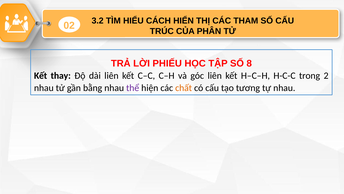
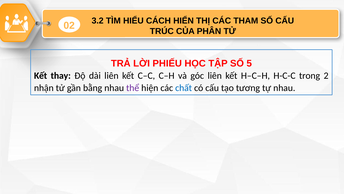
8: 8 -> 5 (249, 63)
nhau: nhau -> nhận (44, 88)
chất colour: orange -> blue (184, 88)
